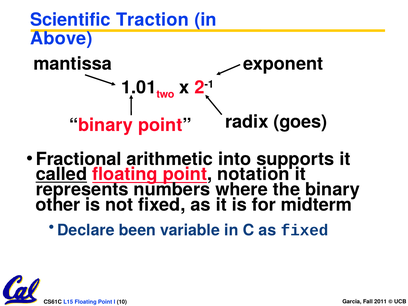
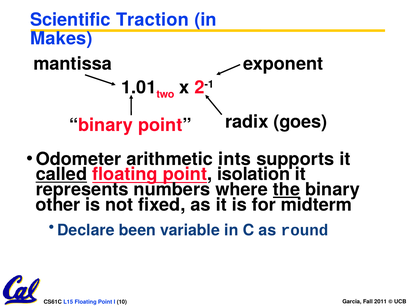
Above: Above -> Makes (61, 39)
Fractional: Fractional -> Odometer (79, 159)
into: into -> ints (235, 159)
notation: notation -> isolation (254, 174)
the underline: none -> present (287, 190)
as fixed: fixed -> round (305, 230)
